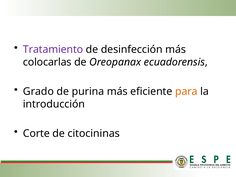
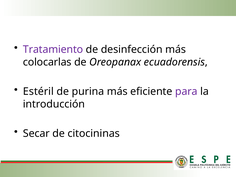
Grado: Grado -> Estéril (38, 91)
para colour: orange -> purple (186, 91)
Corte: Corte -> Secar (36, 133)
